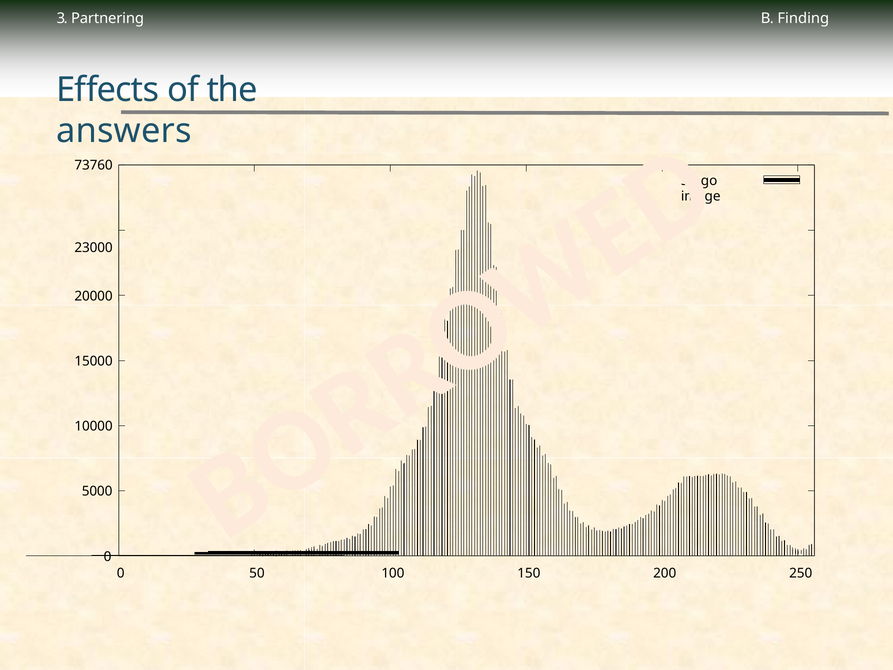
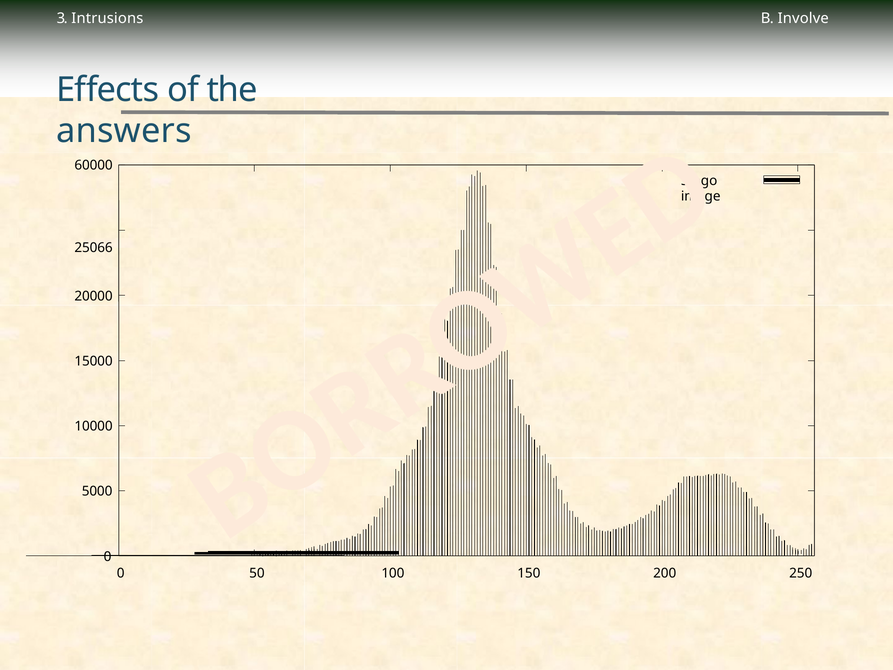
Partnering: Partnering -> Intrusions (107, 18)
Finding: Finding -> Involve (803, 18)
73760: 73760 -> 60000 (94, 165)
23000: 23000 -> 25066 (94, 248)
